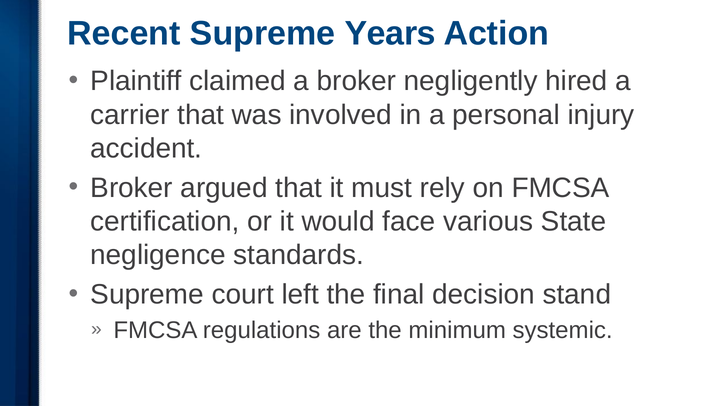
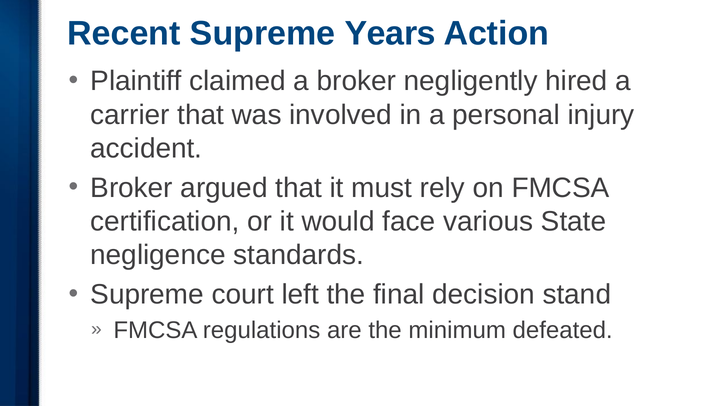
systemic: systemic -> defeated (563, 330)
